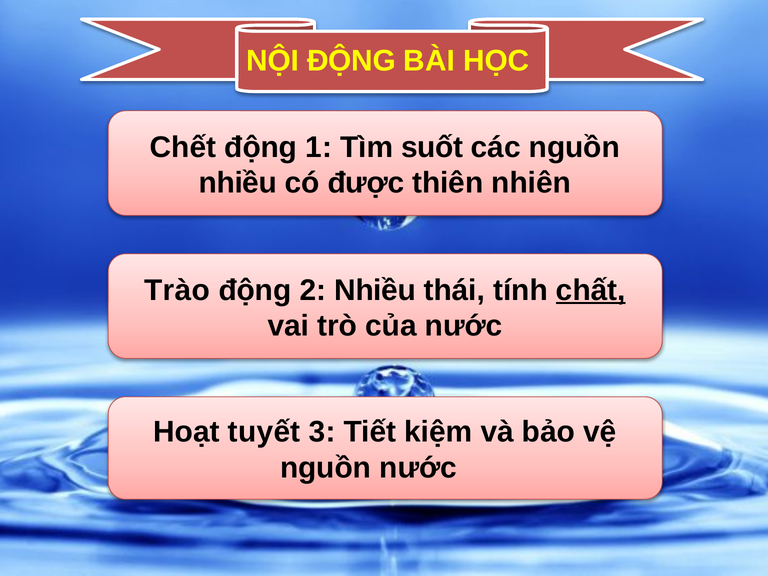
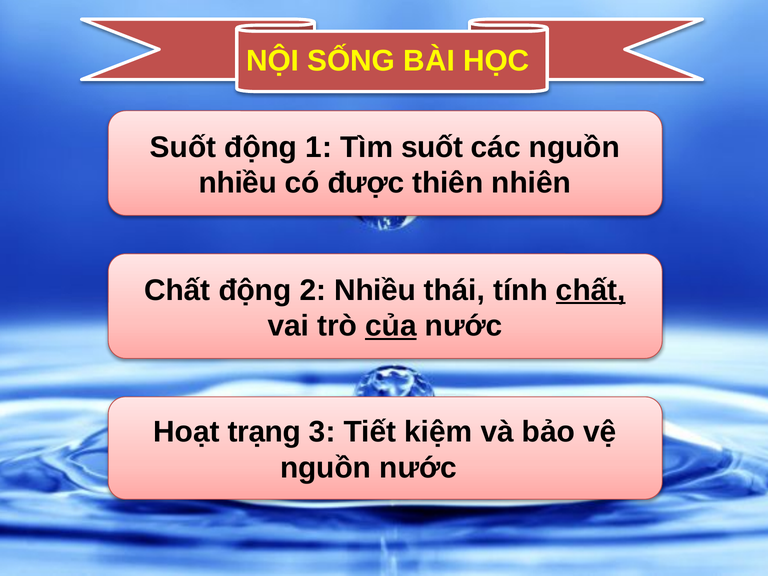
NỘI ĐỘNG: ĐỘNG -> SỐNG (351, 61)
Chết: Chết -> Suốt (183, 147)
Trào: Trào -> Chất (177, 290)
của underline: none -> present (391, 326)
tuyết: tuyết -> trạng (264, 432)
